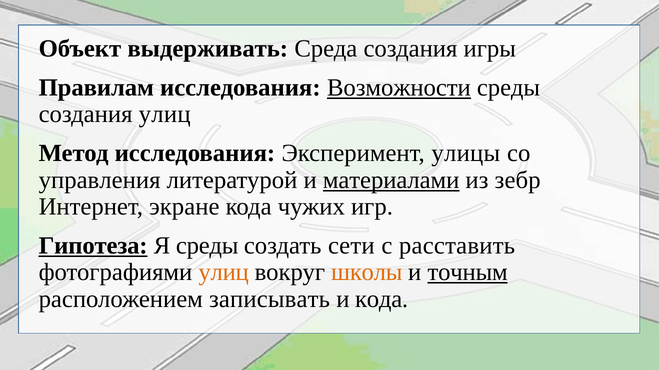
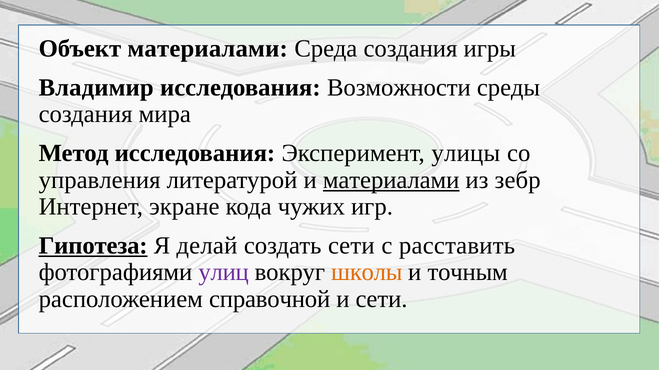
Объект выдерживать: выдерживать -> материалами (208, 49)
Правилам: Правилам -> Владимир (96, 88)
Возможности underline: present -> none (399, 88)
создания улиц: улиц -> мира (165, 115)
Я среды: среды -> делай (207, 246)
улиц colour: orange -> purple (224, 273)
точным underline: present -> none (468, 273)
записывать: записывать -> справочной (270, 299)
и кода: кода -> сети (382, 299)
